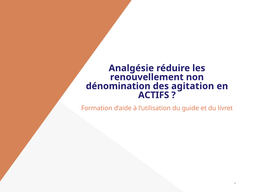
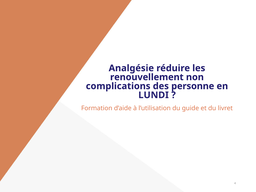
dénomination: dénomination -> complications (118, 86)
agitation: agitation -> personne (193, 86)
ACTIFS: ACTIFS -> LUNDI (154, 95)
